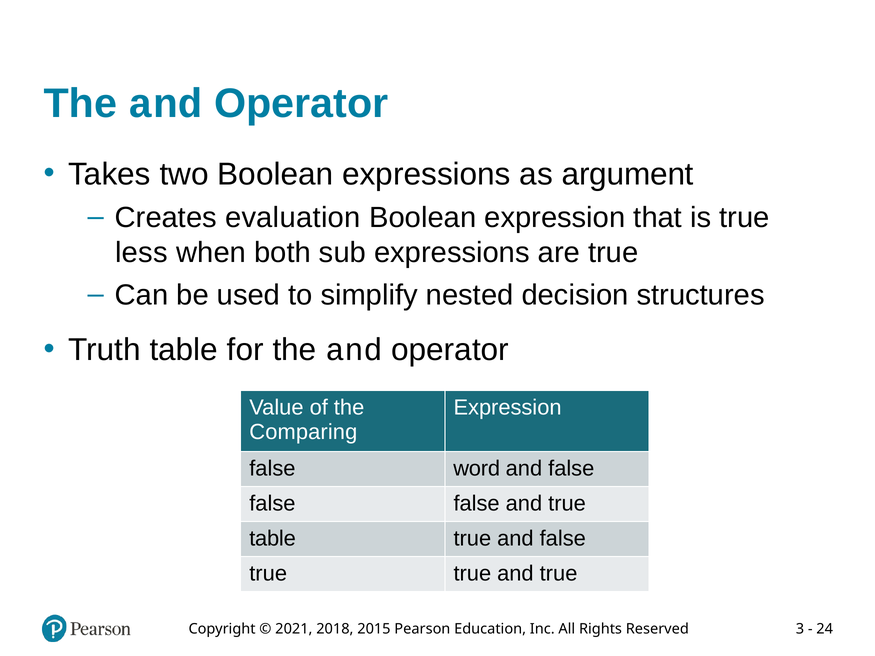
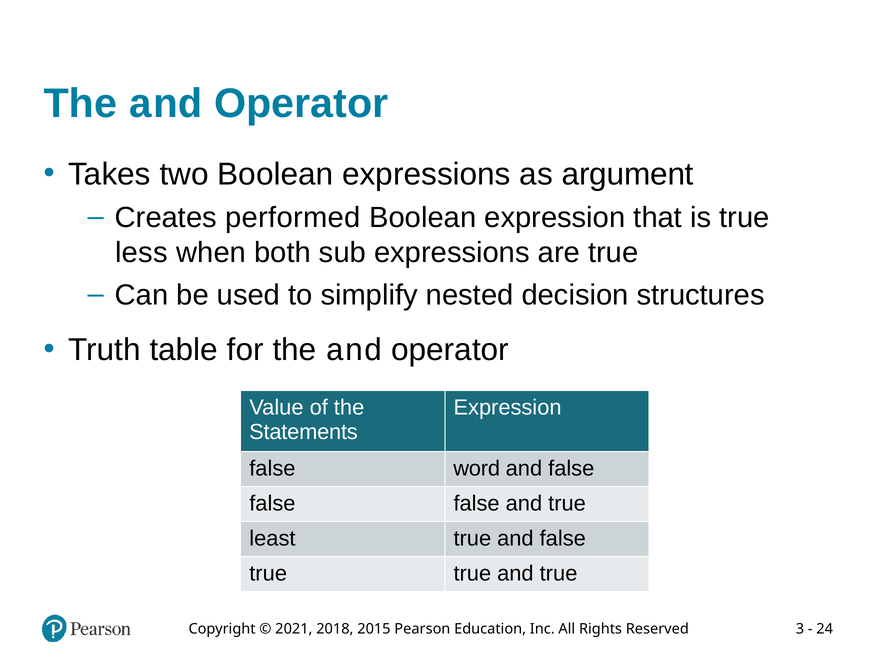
evaluation: evaluation -> performed (293, 218)
Comparing: Comparing -> Statements (304, 432)
table: table -> least (272, 539)
